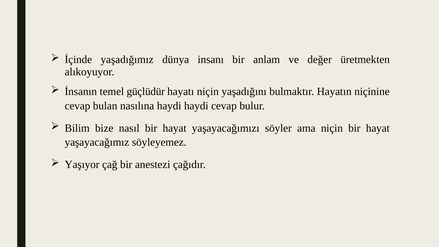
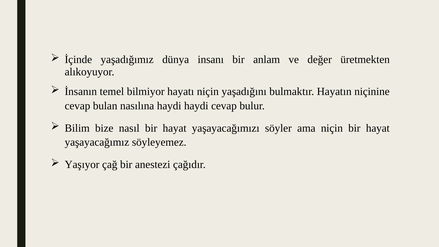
güçlüdür: güçlüdür -> bilmiyor (146, 92)
